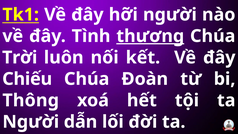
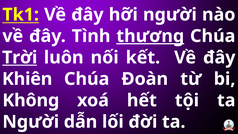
Trời underline: none -> present (20, 57)
Chiếu: Chiếu -> Khiên (27, 79)
Thông: Thông -> Không (31, 100)
